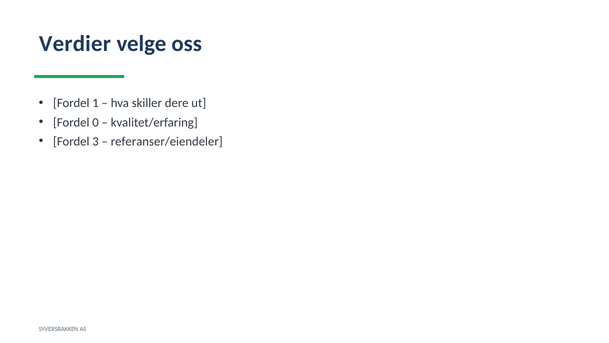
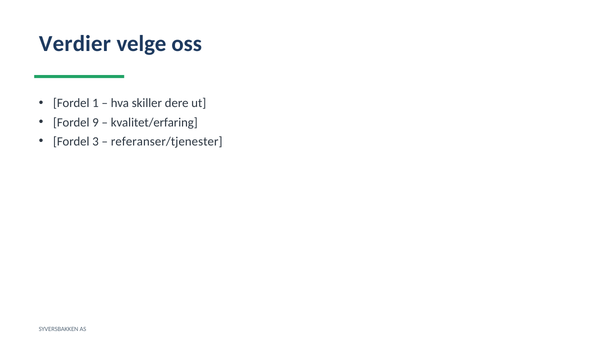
0: 0 -> 9 (95, 122)
referanser/eiendeler: referanser/eiendeler -> referanser/tjenester (167, 141)
